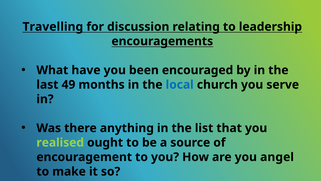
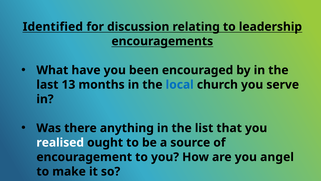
Travelling: Travelling -> Identified (53, 27)
49: 49 -> 13 (68, 84)
realised colour: light green -> white (60, 142)
